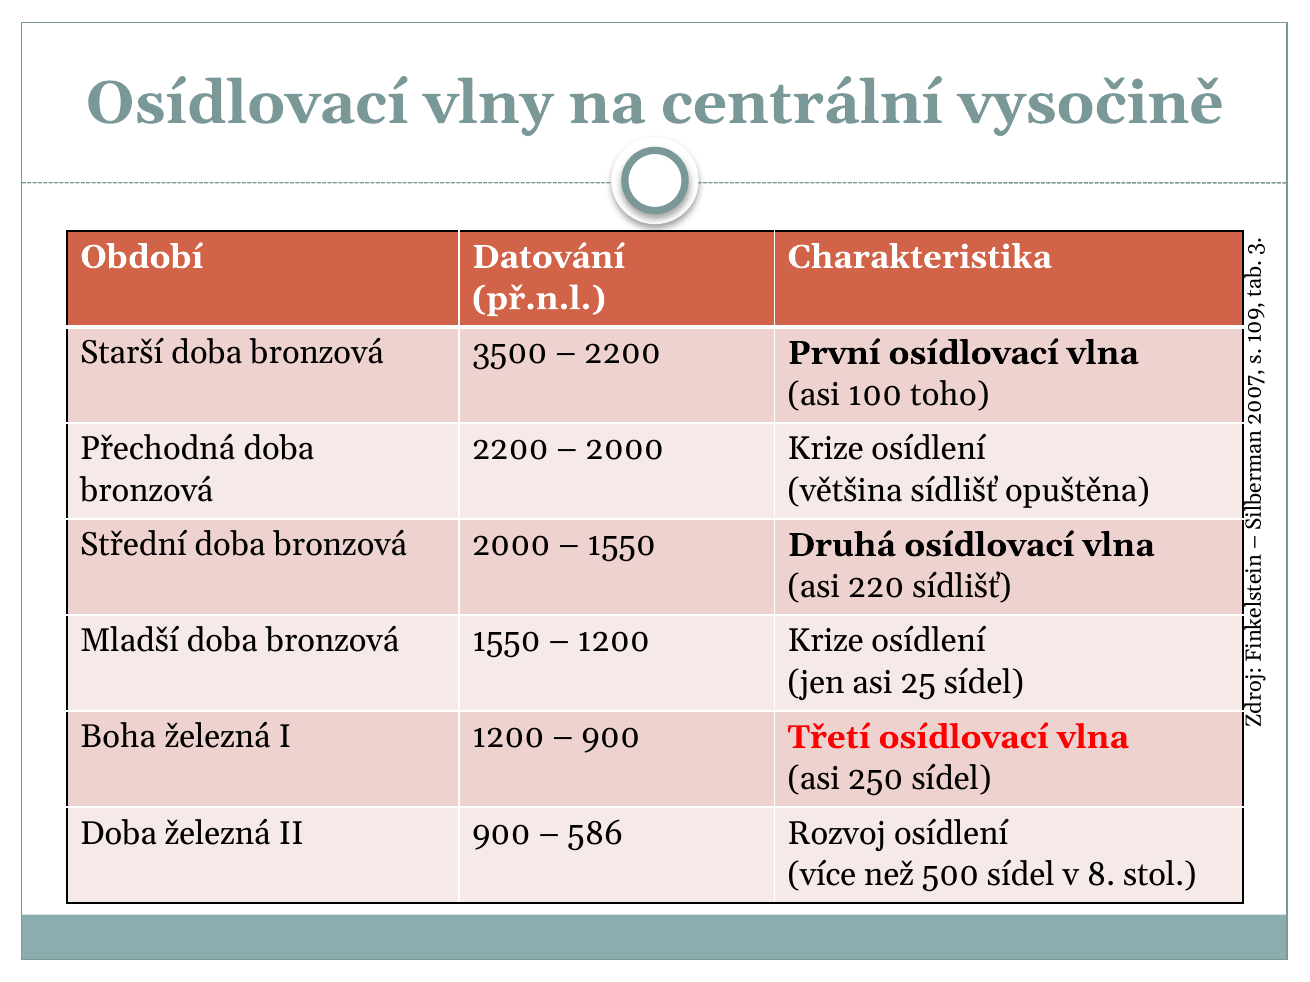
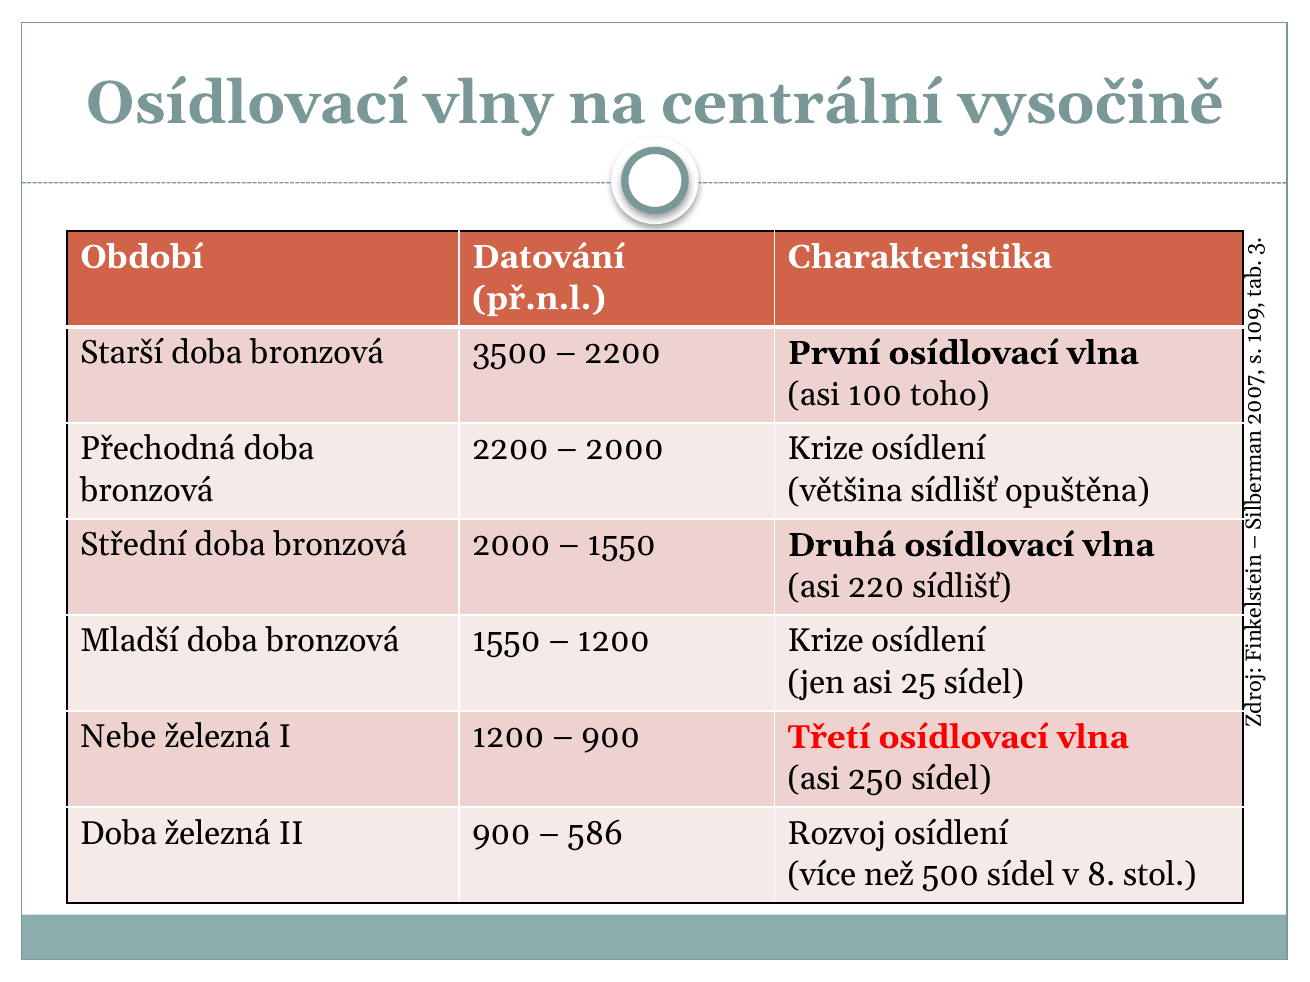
Boha: Boha -> Nebe (118, 738)
